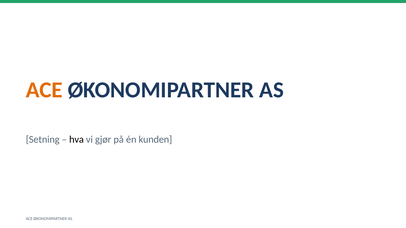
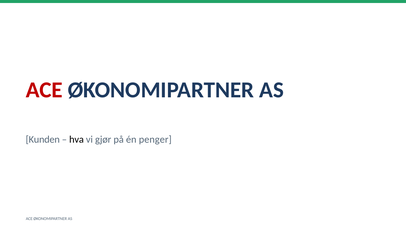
ACE colour: orange -> red (44, 90)
Setning: Setning -> Kunden (43, 140)
kunden: kunden -> penger (155, 140)
